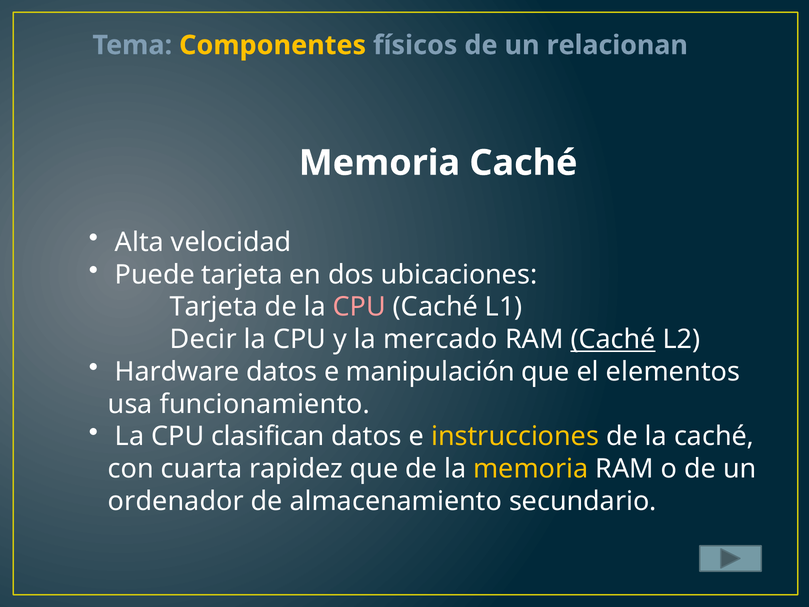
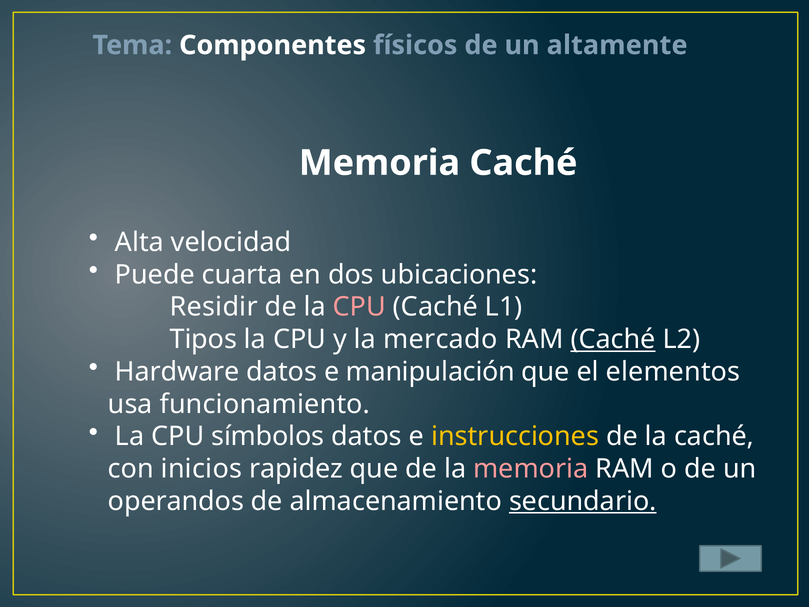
Componentes colour: yellow -> white (273, 45)
relacionan: relacionan -> altamente (617, 45)
Puede tarjeta: tarjeta -> cuarta (242, 275)
Tarjeta: Tarjeta -> Residir (214, 307)
Decir: Decir -> Tipos (203, 339)
clasifican: clasifican -> símbolos (268, 436)
cuarta: cuarta -> inicios (201, 469)
memoria colour: yellow -> pink (531, 469)
ordenador: ordenador -> operandos (176, 501)
secundario underline: none -> present (583, 501)
